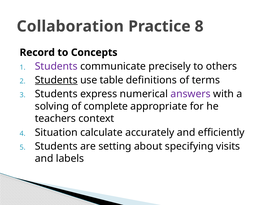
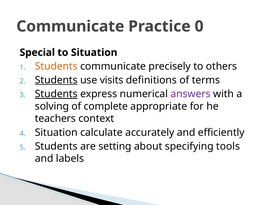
Collaboration: Collaboration -> Communicate (70, 26)
8: 8 -> 0 (199, 26)
Record: Record -> Special (37, 52)
to Concepts: Concepts -> Situation (94, 52)
Students colour: purple -> orange (56, 66)
table: table -> visits (112, 80)
Students underline: none -> present (56, 94)
visits: visits -> tools (228, 146)
